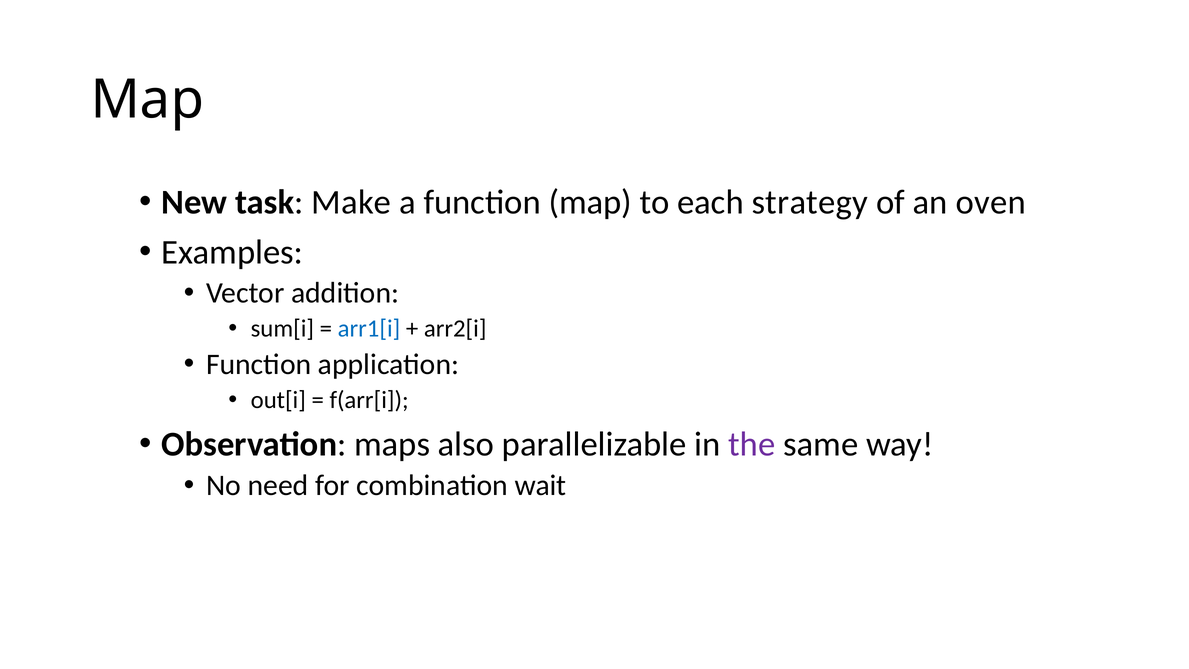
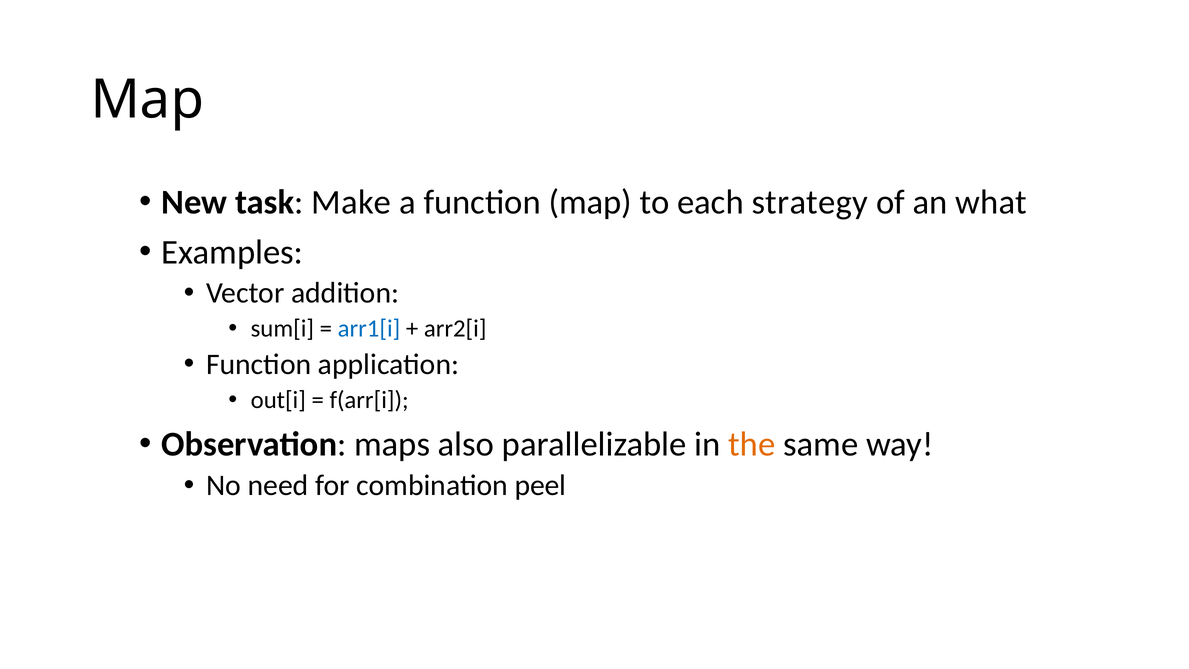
oven: oven -> what (991, 202)
the colour: purple -> orange (752, 444)
wait: wait -> peel (540, 485)
